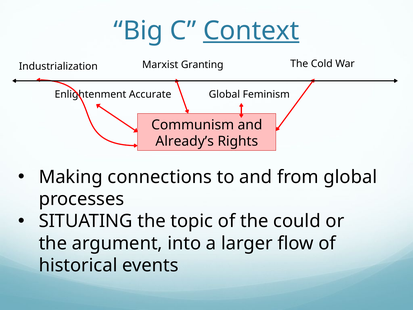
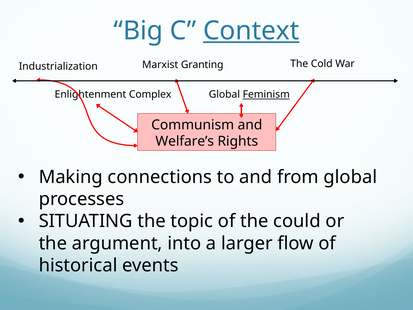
Accurate: Accurate -> Complex (150, 94)
Feminism underline: none -> present (266, 94)
Already’s: Already’s -> Welfare’s (185, 141)
